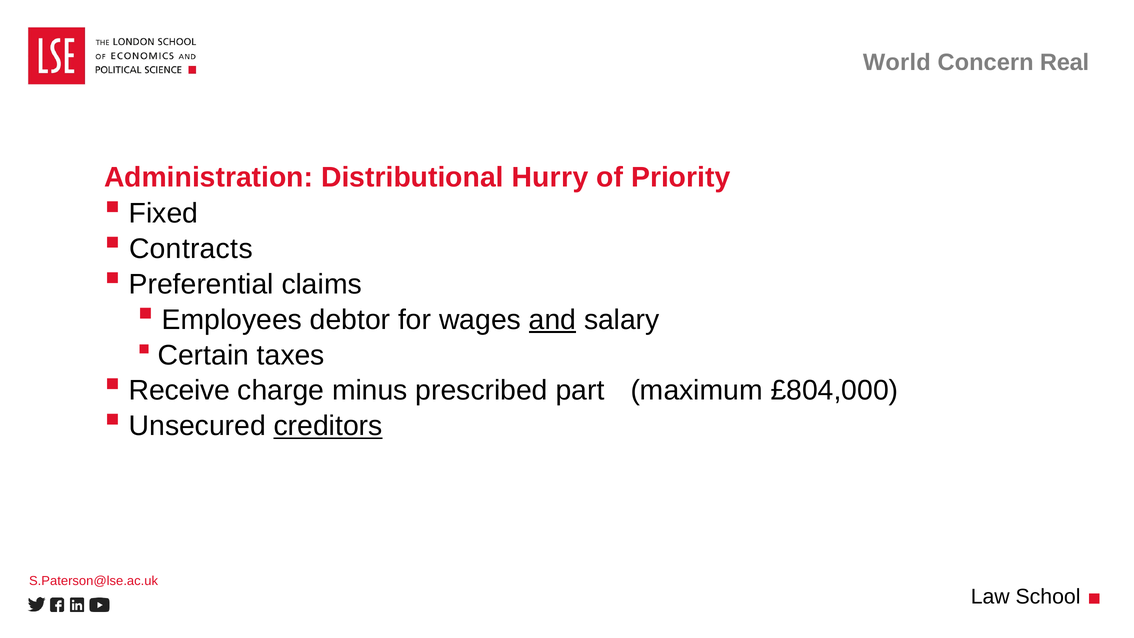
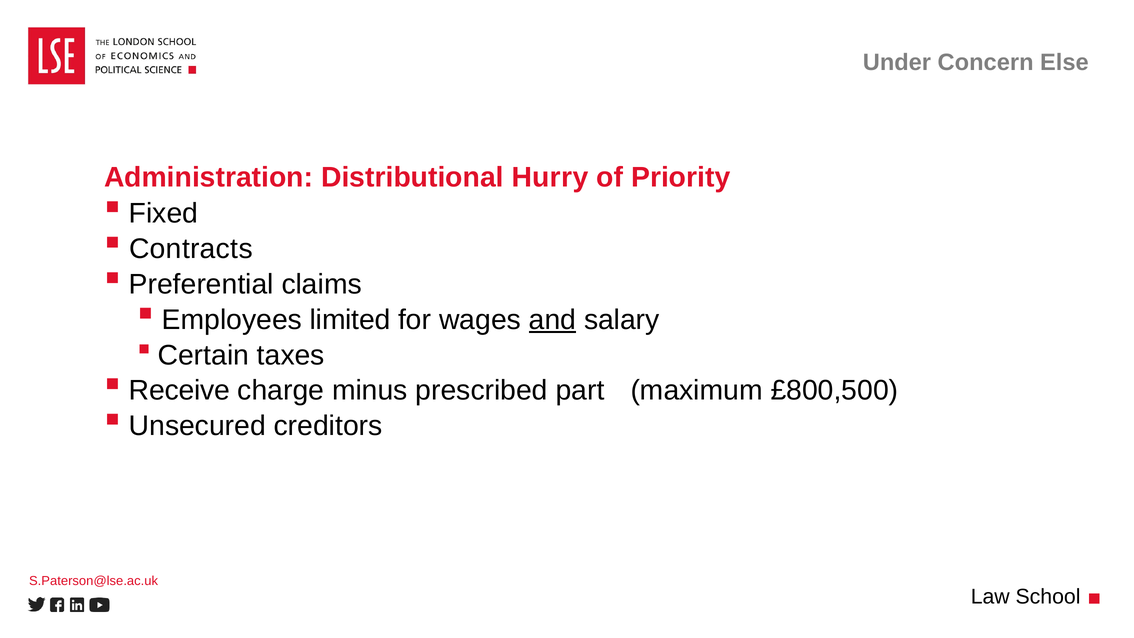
World: World -> Under (897, 62)
Real: Real -> Else (1064, 62)
debtor: debtor -> limited (350, 320)
£804,000: £804,000 -> £800,500 (834, 391)
creditors underline: present -> none (328, 426)
